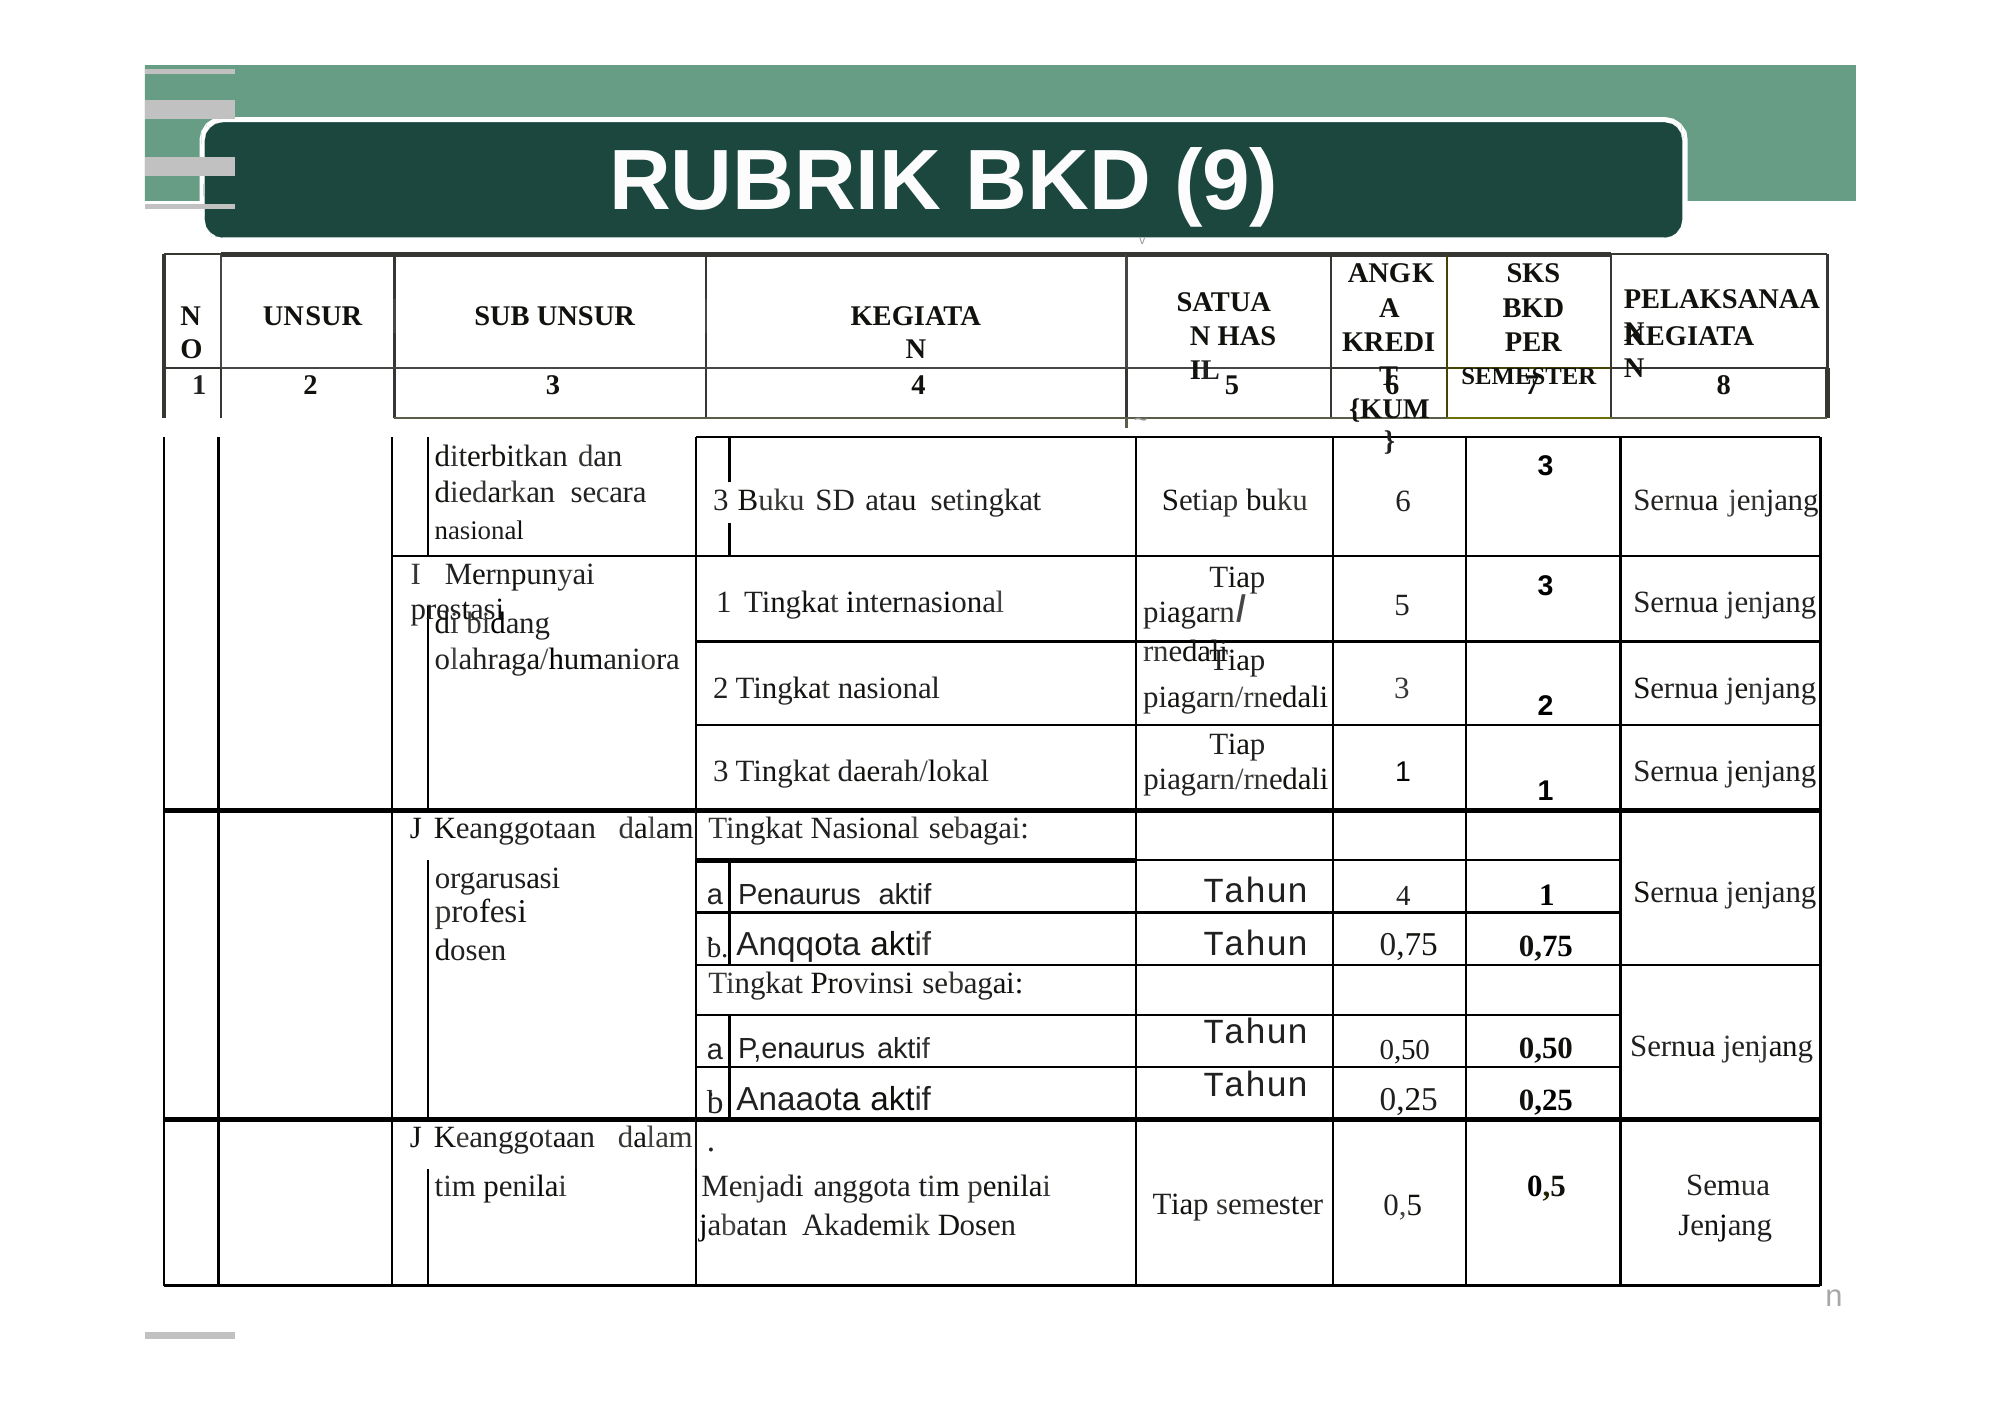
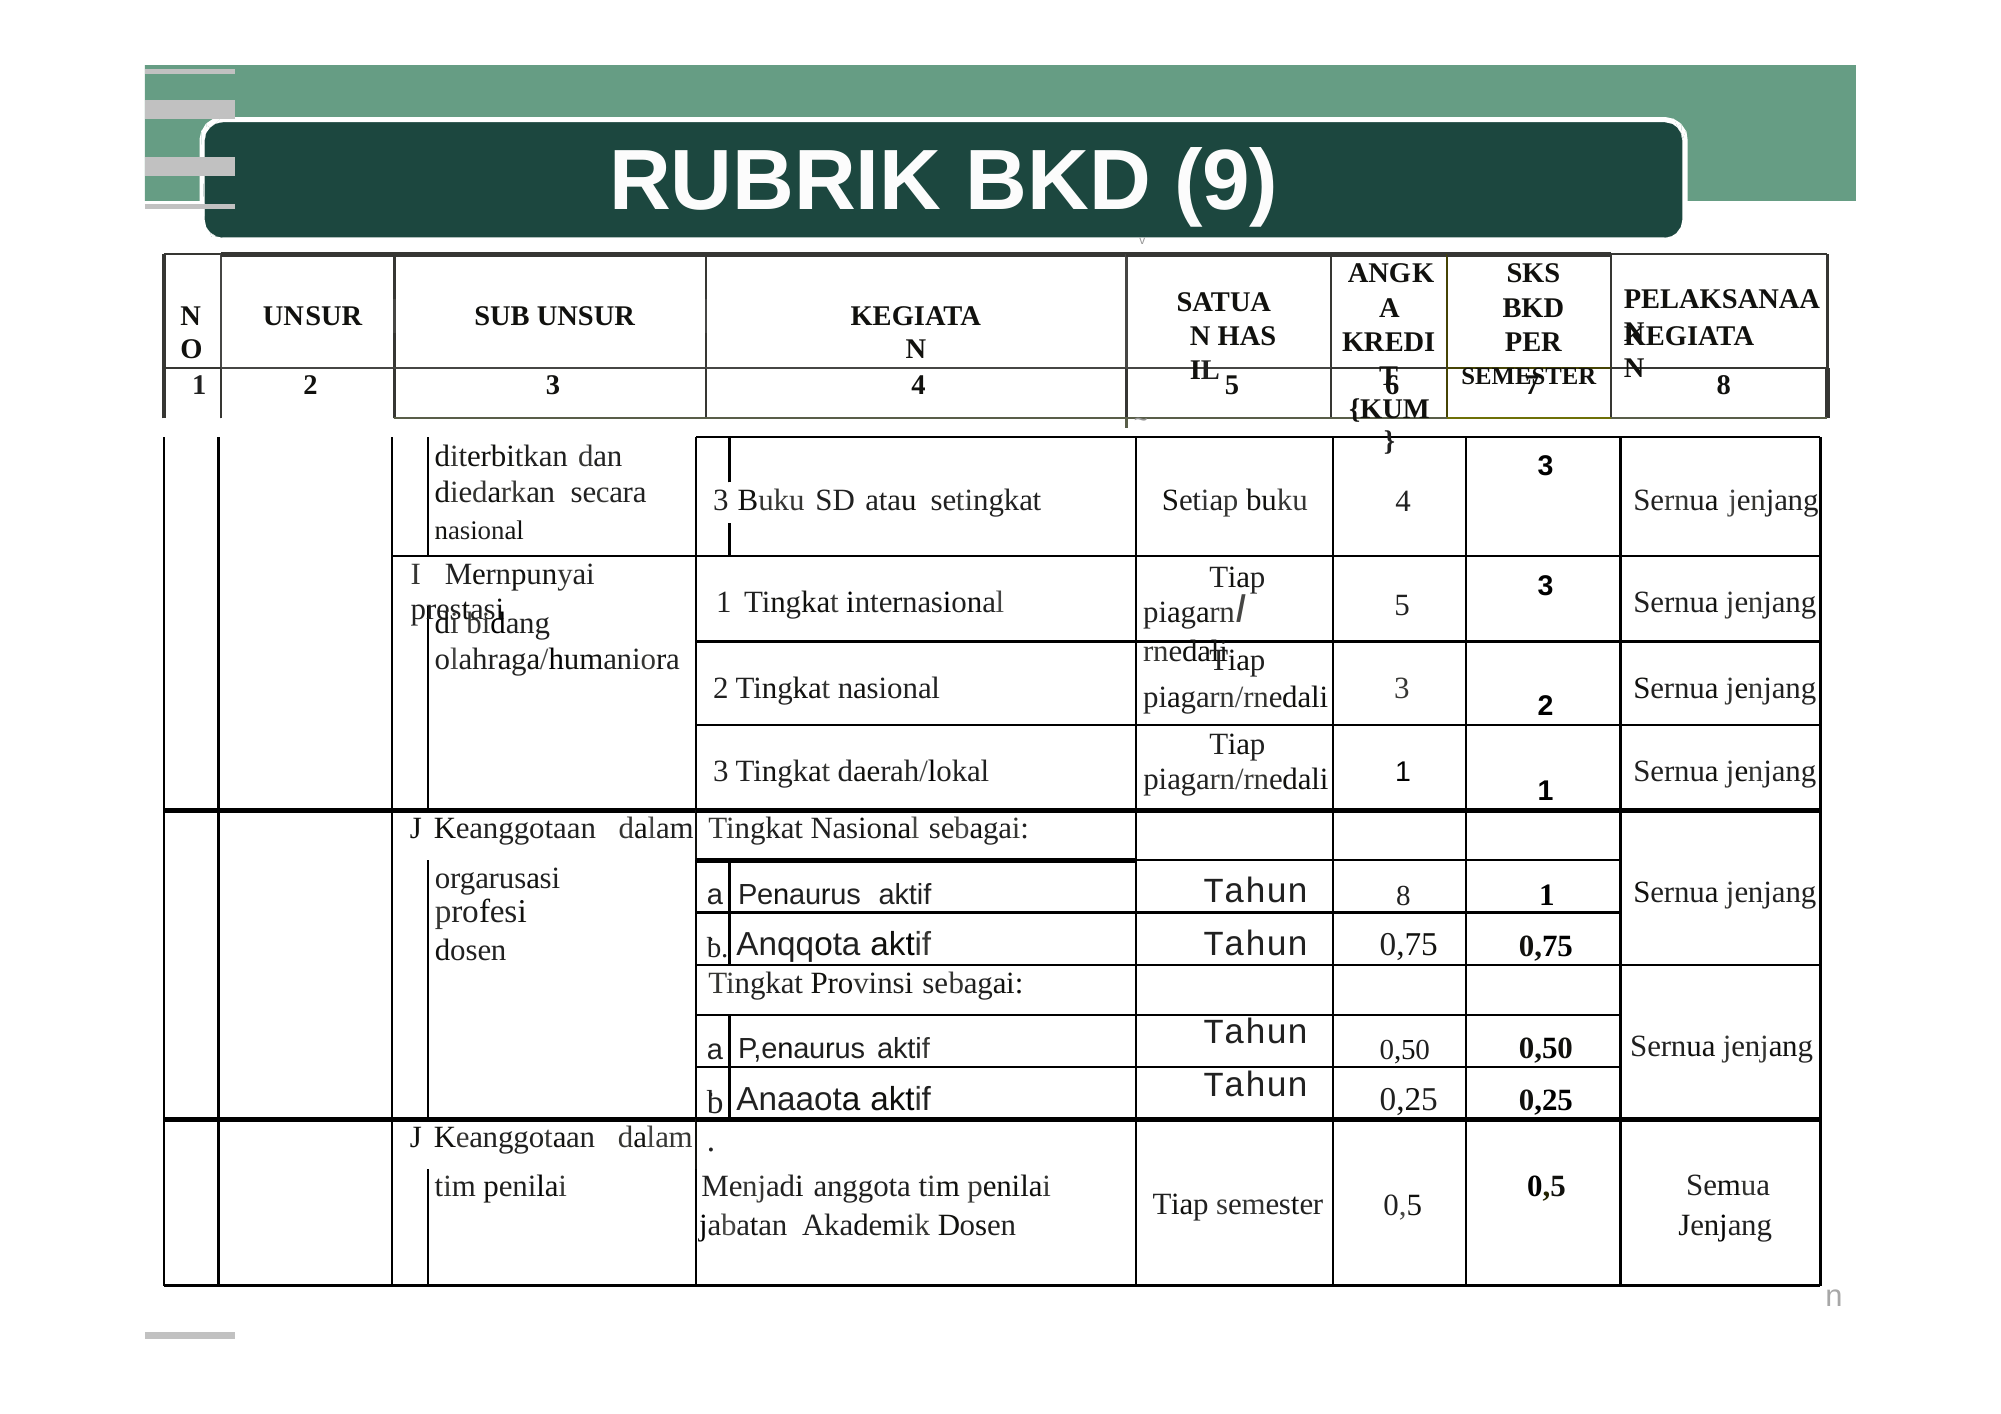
buku 6: 6 -> 4 (1403, 502)
Tahun 4: 4 -> 8 (1403, 896)
